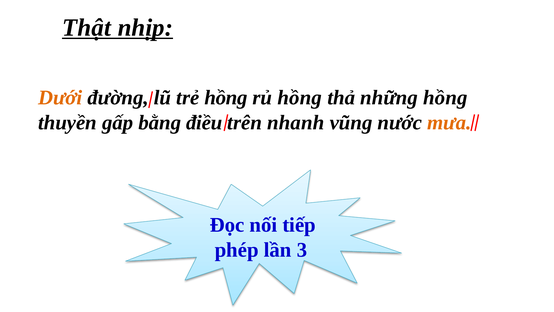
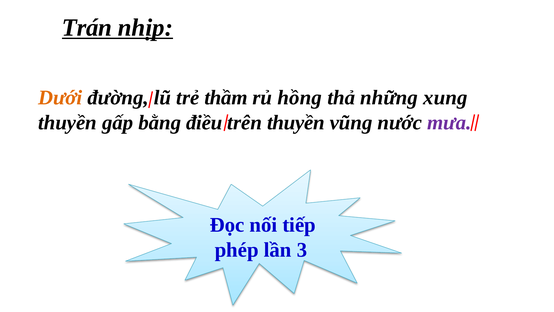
Thật: Thật -> Trán (87, 27)
trẻ hồng: hồng -> thầm (226, 98)
những hồng: hồng -> xung (445, 98)
trên nhanh: nhanh -> thuyền (296, 122)
mưa colour: orange -> purple (449, 122)
